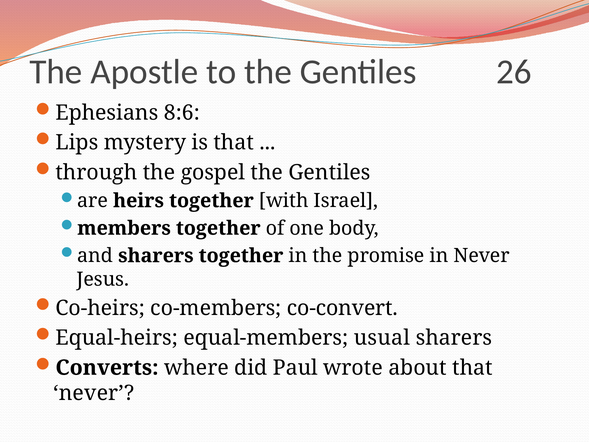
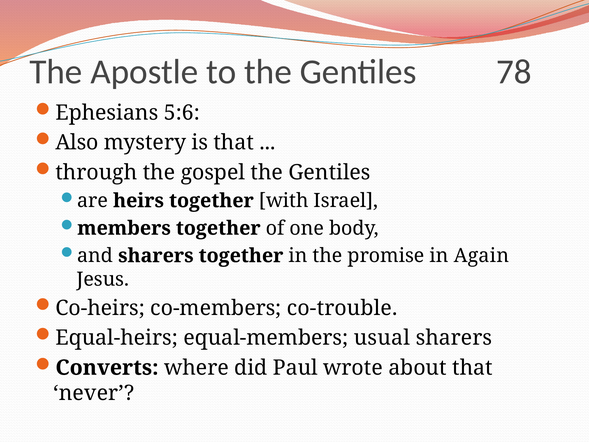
26: 26 -> 78 (514, 72)
8:6: 8:6 -> 5:6 (182, 113)
Lips: Lips -> Also (77, 143)
in Never: Never -> Again (481, 256)
co-convert: co-convert -> co-trouble (342, 308)
